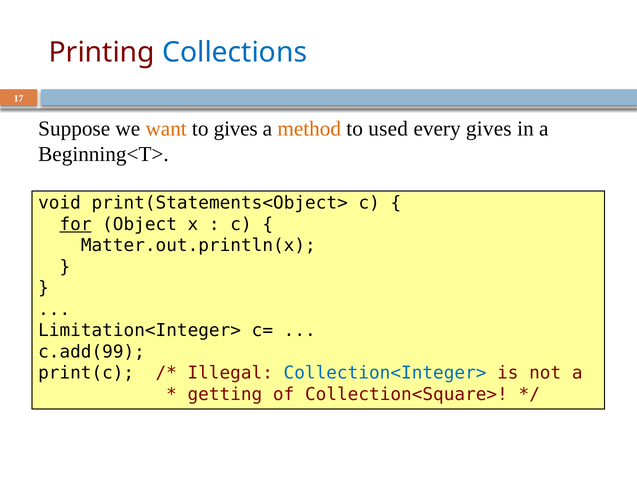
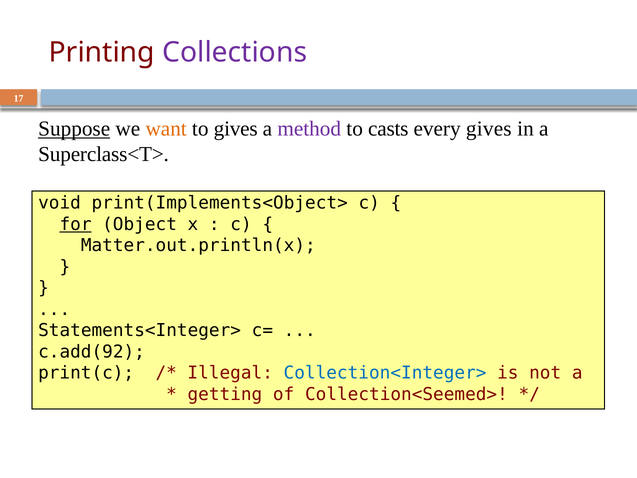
Collections colour: blue -> purple (235, 52)
Suppose underline: none -> present (74, 129)
method colour: orange -> purple (309, 129)
used: used -> casts (388, 129)
Beginning<T>: Beginning<T> -> Superclass<T> (104, 154)
print(Statements<Object>: print(Statements<Object> -> print(Implements<Object> (220, 203)
Limitation<Integer>: Limitation<Integer> -> Statements<Integer> (140, 330)
c.add(99: c.add(99 -> c.add(92 (92, 352)
Collection<Square>: Collection<Square> -> Collection<Seemed> (406, 394)
